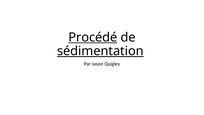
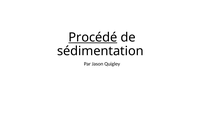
sédimentation underline: present -> none (100, 51)
